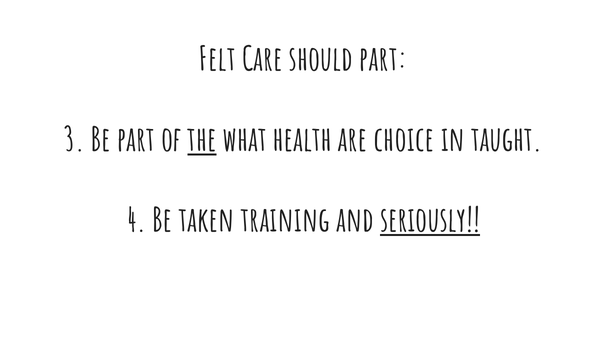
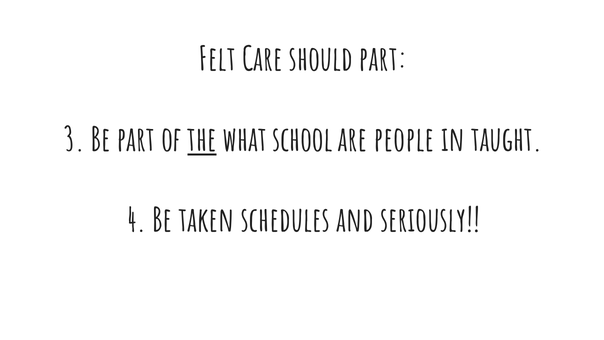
health: health -> school (302, 140)
choice: choice -> people (404, 140)
training: training -> schedules (285, 220)
seriously underline: present -> none (430, 220)
